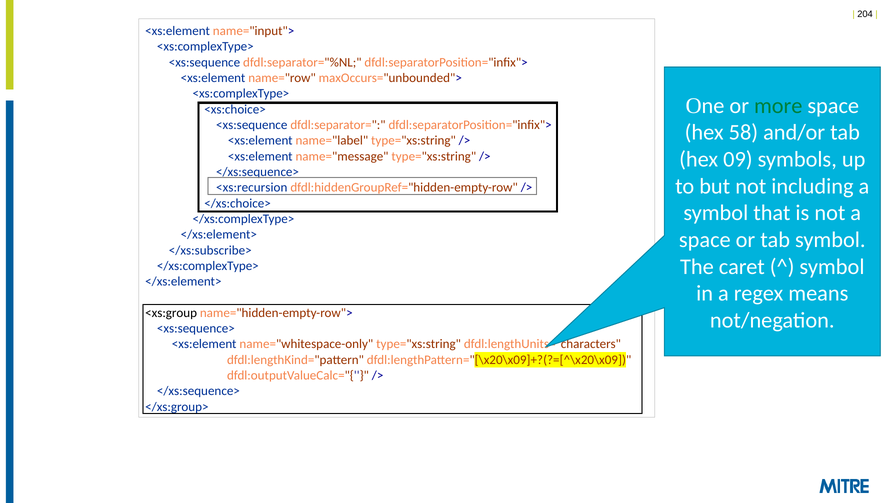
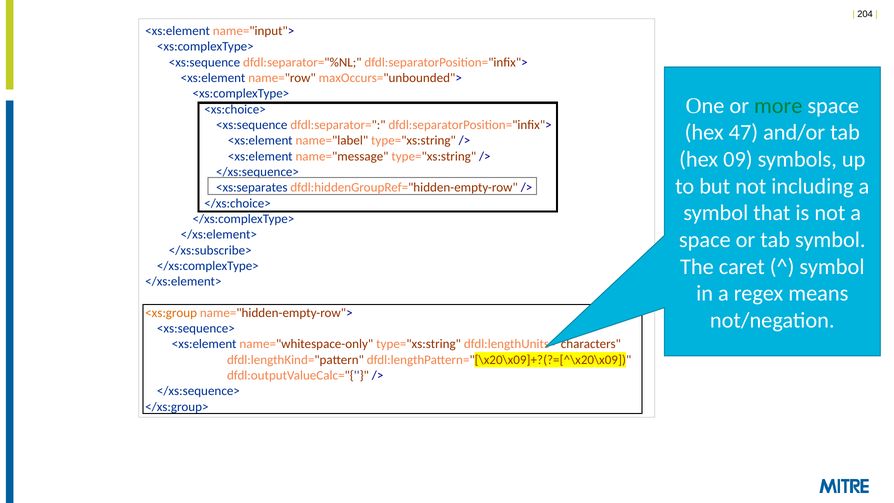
58: 58 -> 47 (743, 132)
<xs:recursion: <xs:recursion -> <xs:separates (252, 188)
<xs:group colour: black -> orange (171, 313)
